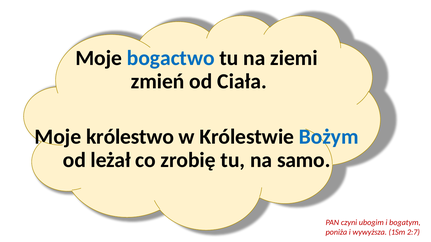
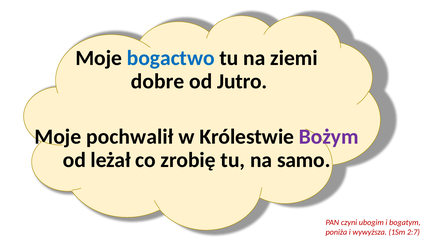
zmień: zmień -> dobre (158, 82)
Ciała: Ciała -> Jutro (242, 82)
królestwo: królestwo -> pochwalił (130, 137)
Bożym colour: blue -> purple (329, 137)
